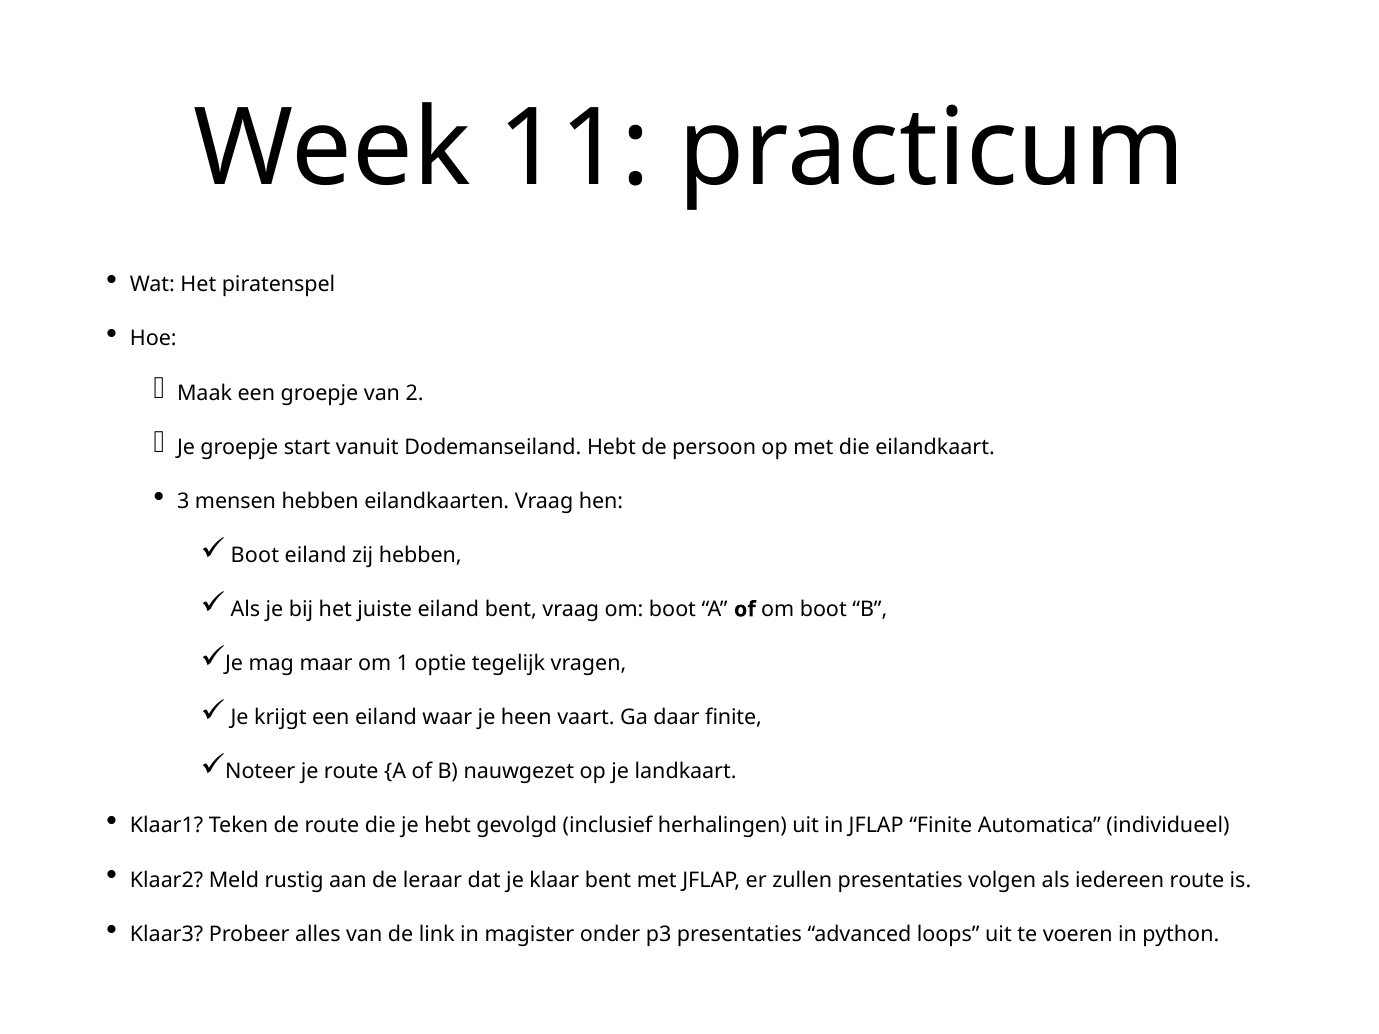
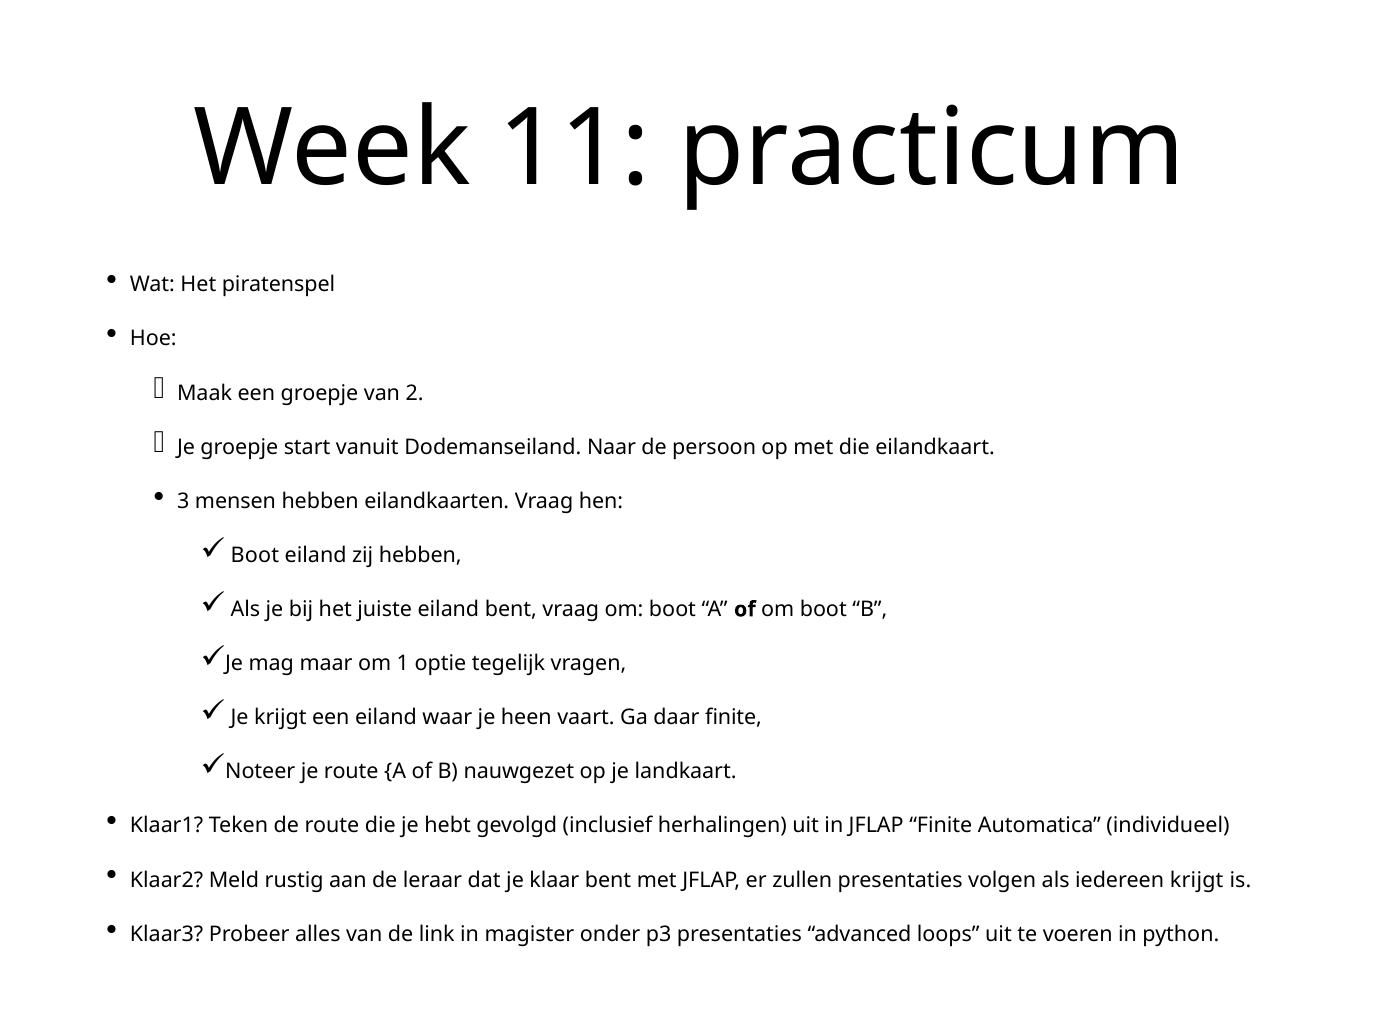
Dodemanseiland Hebt: Hebt -> Naar (611, 447)
iedereen route: route -> krijgt (1197, 880)
